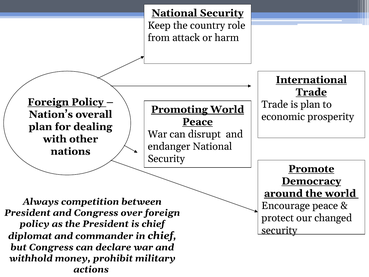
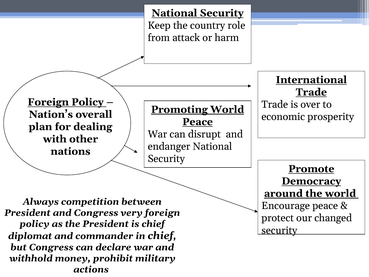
is plan: plan -> over (310, 104)
over: over -> very (132, 213)
